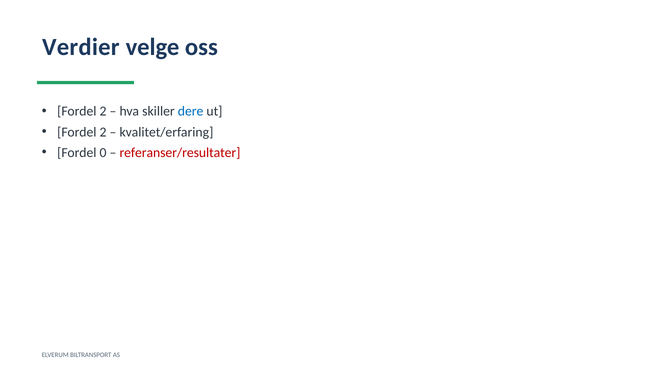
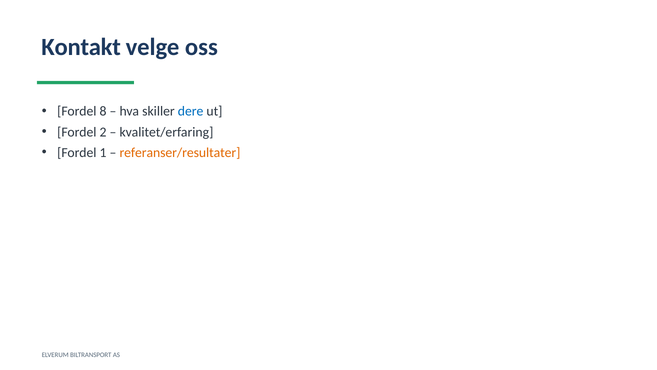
Verdier: Verdier -> Kontakt (81, 47)
2: 2 -> 8 (103, 111)
0: 0 -> 1 (103, 152)
referanser/resultater colour: red -> orange (180, 152)
